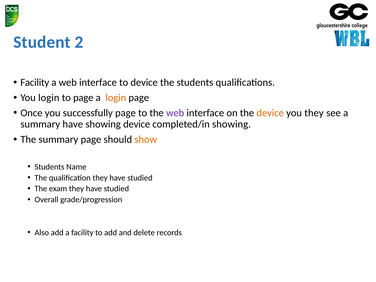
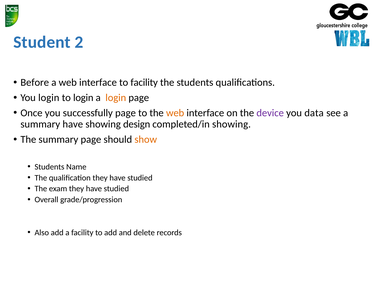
Facility: Facility -> Before (35, 83)
to device: device -> facility (144, 83)
to page: page -> login (83, 98)
web colour: purple -> orange (175, 113)
device colour: orange -> purple (270, 113)
you they: they -> data (314, 113)
showing device: device -> design (137, 124)
